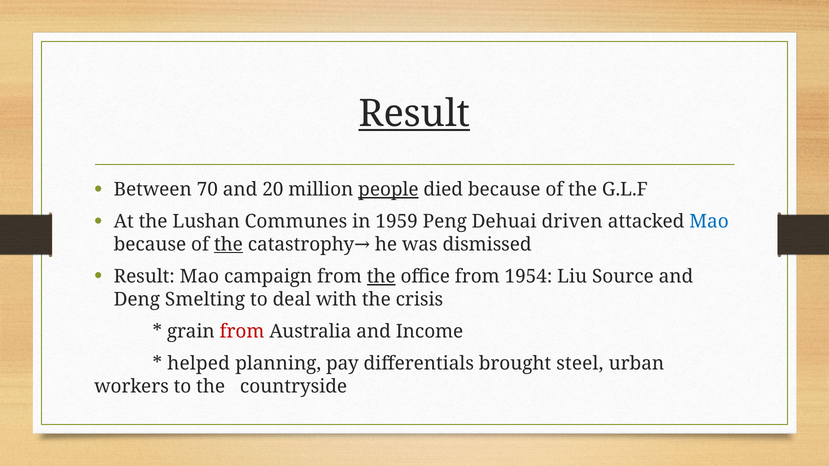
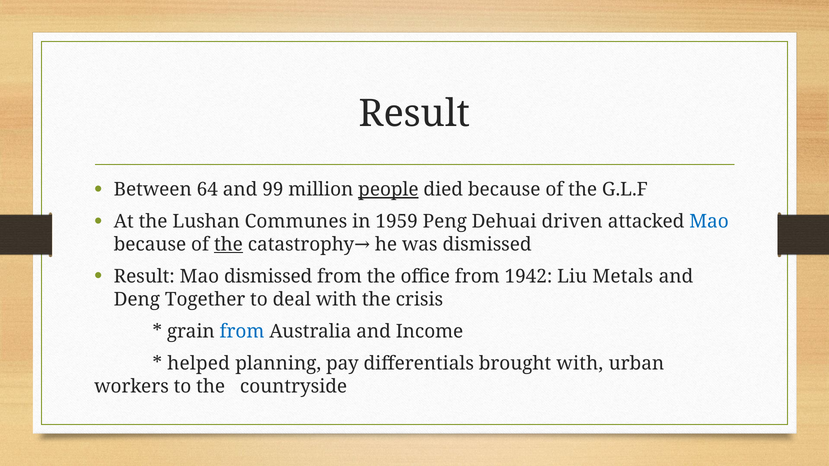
Result underline: present -> none (414, 114)
70: 70 -> 64 (207, 190)
20: 20 -> 99 (273, 190)
Mao campaign: campaign -> dismissed (268, 277)
the underline: present -> none (381, 277)
1954: 1954 -> 1942 (528, 277)
Source: Source -> Metals (623, 277)
Smelting: Smelting -> Together (205, 300)
from colour: red -> blue (242, 332)
brought steel: steel -> with (580, 364)
